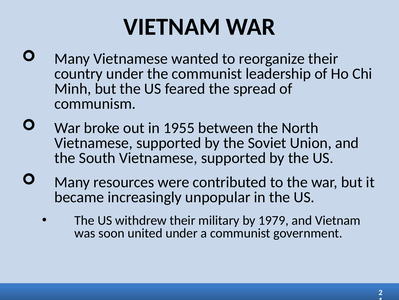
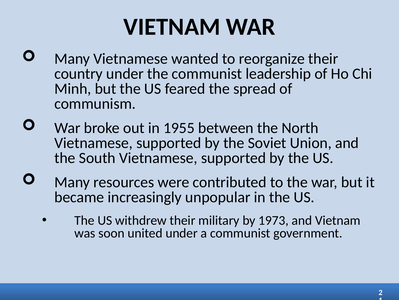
1979: 1979 -> 1973 (274, 220)
